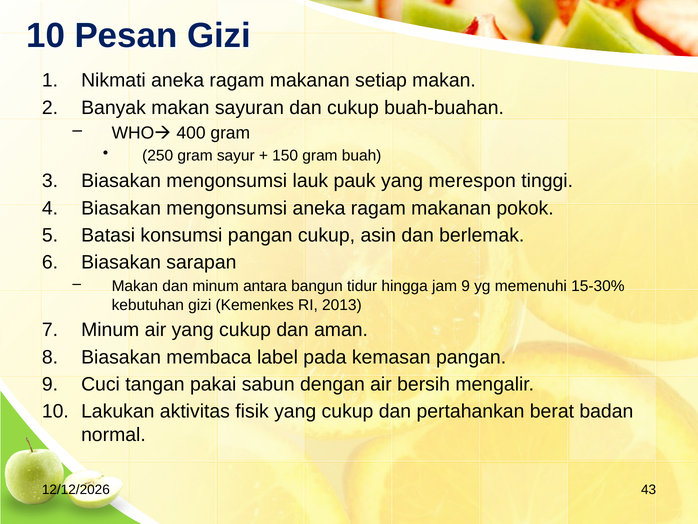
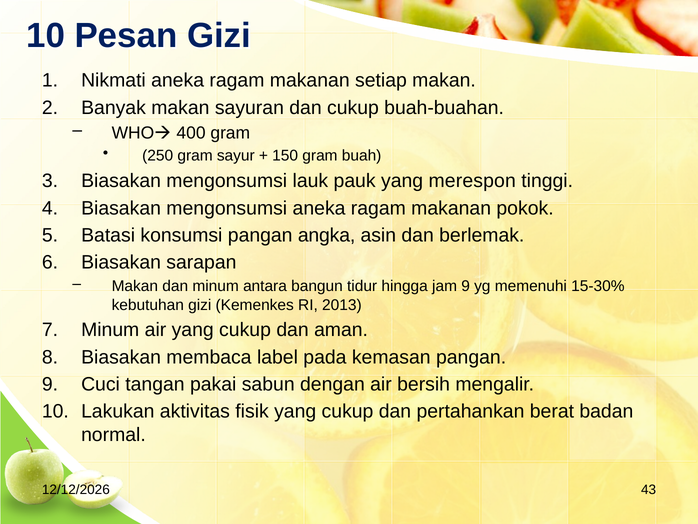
pangan cukup: cukup -> angka (327, 235)
